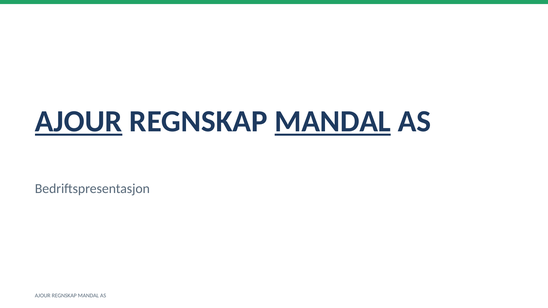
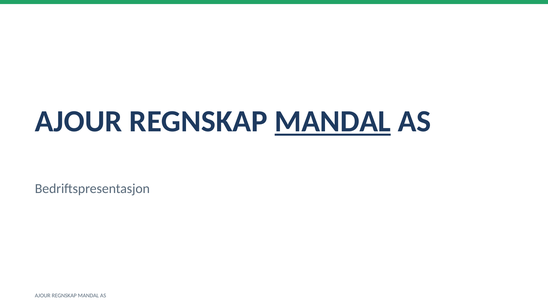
AJOUR underline: present -> none (79, 122)
